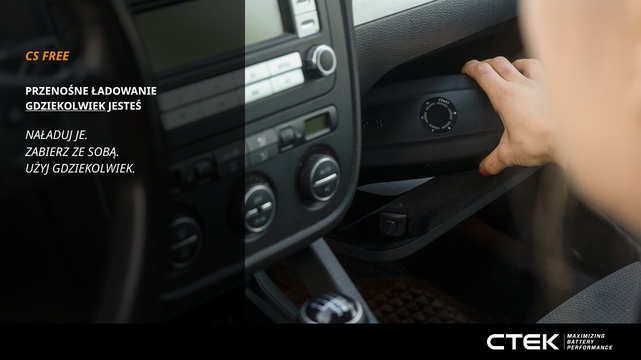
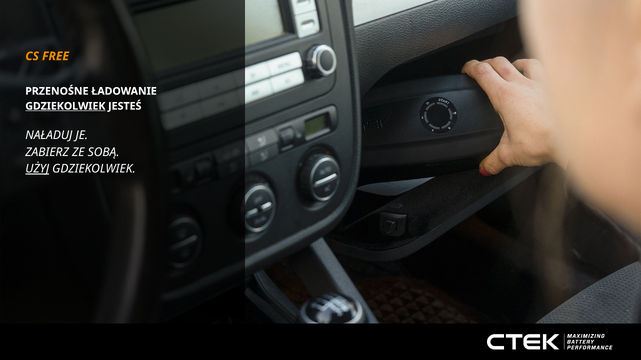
UŻYJ underline: none -> present (37, 169)
